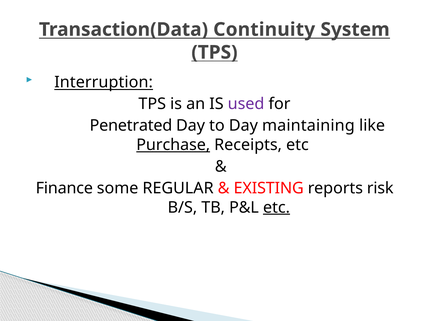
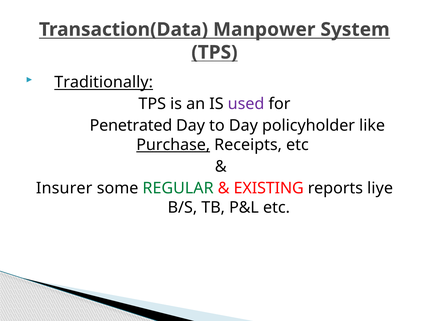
Continuity: Continuity -> Manpower (264, 30)
Interruption: Interruption -> Traditionally (104, 82)
maintaining: maintaining -> policyholder (308, 126)
Finance: Finance -> Insurer (64, 189)
REGULAR colour: black -> green (178, 189)
risk: risk -> liye (380, 189)
etc underline: present -> none (277, 208)
